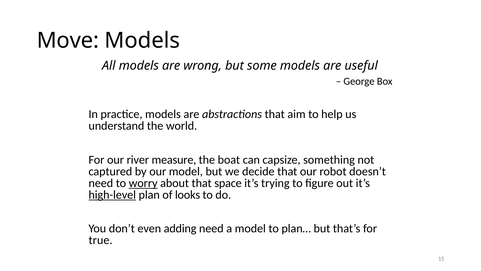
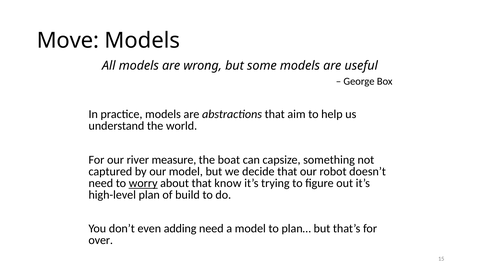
space: space -> know (228, 183)
high-level underline: present -> none (112, 195)
looks: looks -> build (188, 195)
true: true -> over (101, 240)
